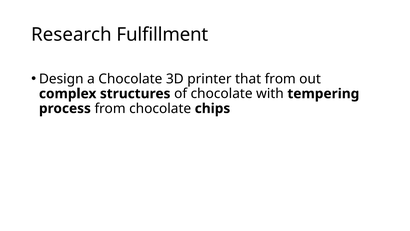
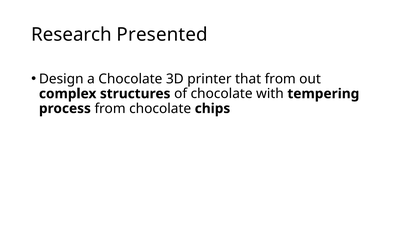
Fulfillment: Fulfillment -> Presented (162, 34)
